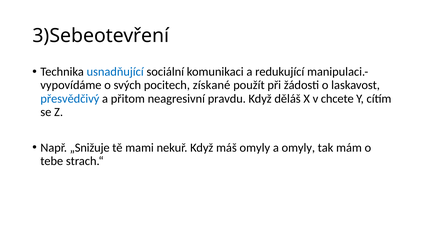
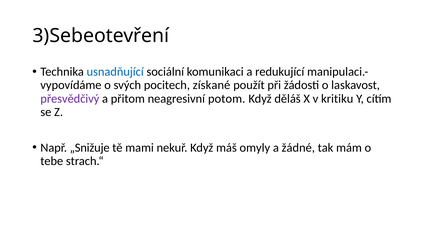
přesvědčivý colour: blue -> purple (70, 99)
pravdu: pravdu -> potom (227, 99)
chcete: chcete -> kritiku (337, 99)
a omyly: omyly -> žádné (298, 148)
